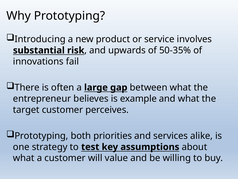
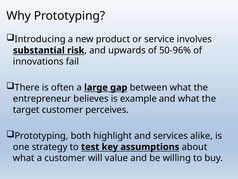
50-35%: 50-35% -> 50-96% (175, 50)
priorities: priorities -> highlight (113, 135)
